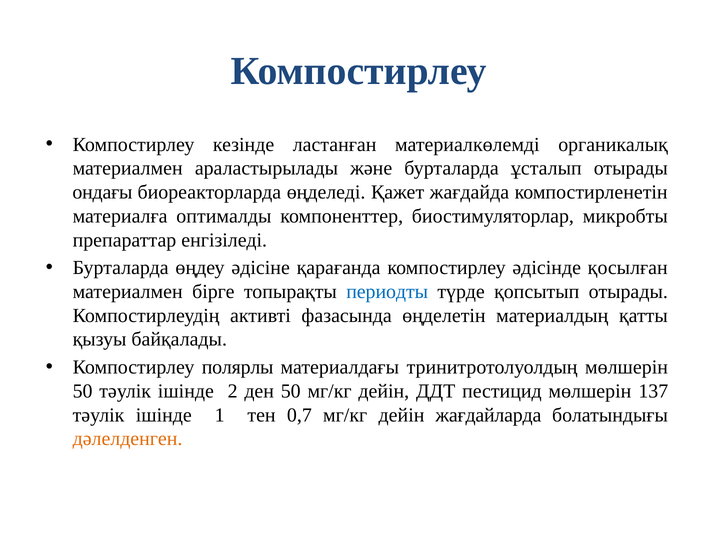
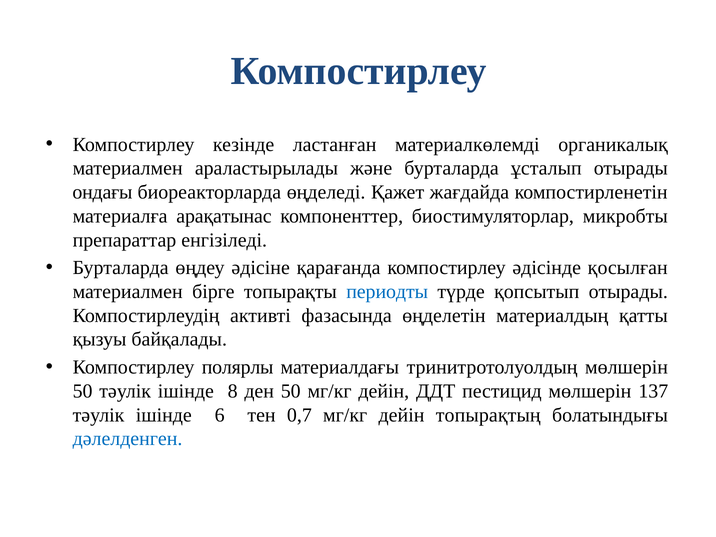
оптималды: оптималды -> арақатынас (224, 216)
2: 2 -> 8 (233, 391)
1: 1 -> 6 (220, 415)
жағдайларда: жағдайларда -> топырақтың (488, 415)
дәлелденген colour: orange -> blue (128, 439)
